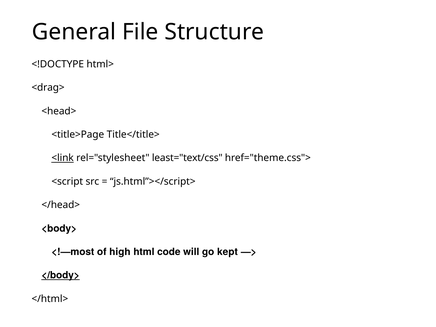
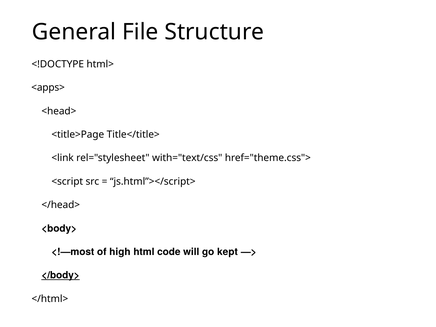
<drag>: <drag> -> <apps> (48, 88)
<link underline: present -> none (63, 158)
least="text/css: least="text/css -> with="text/css (187, 158)
